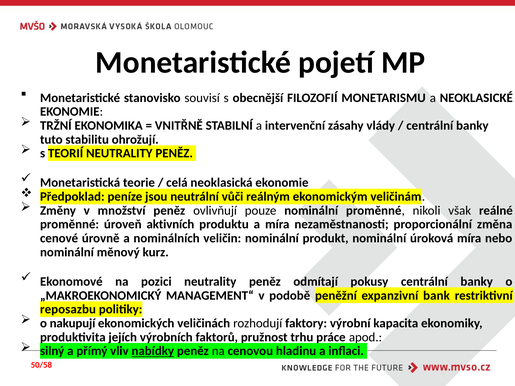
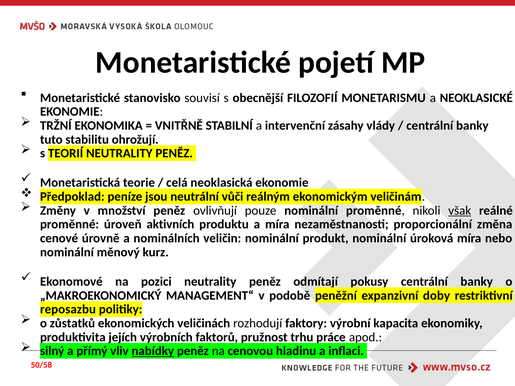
však underline: none -> present (460, 211)
bank: bank -> doby (436, 296)
nakupují: nakupují -> zůstatků (72, 323)
